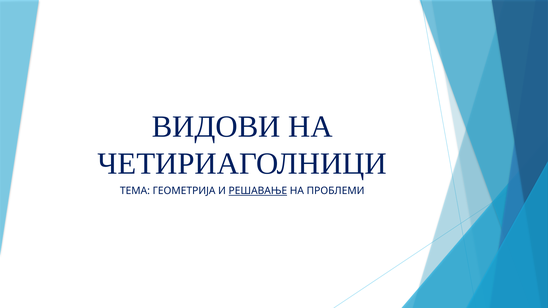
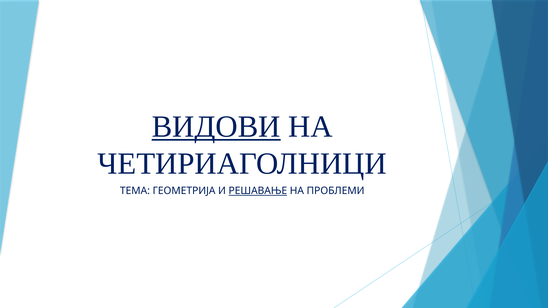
ВИДОВИ underline: none -> present (216, 127)
